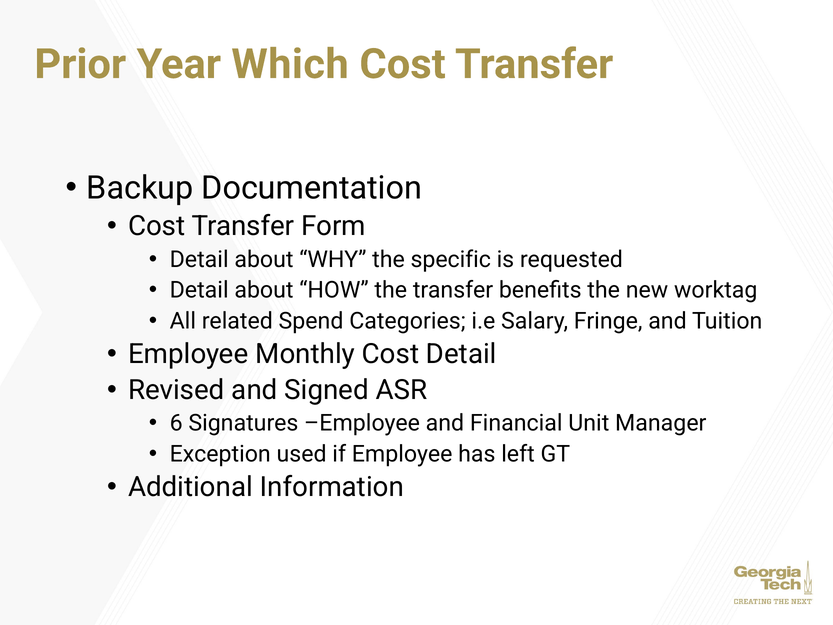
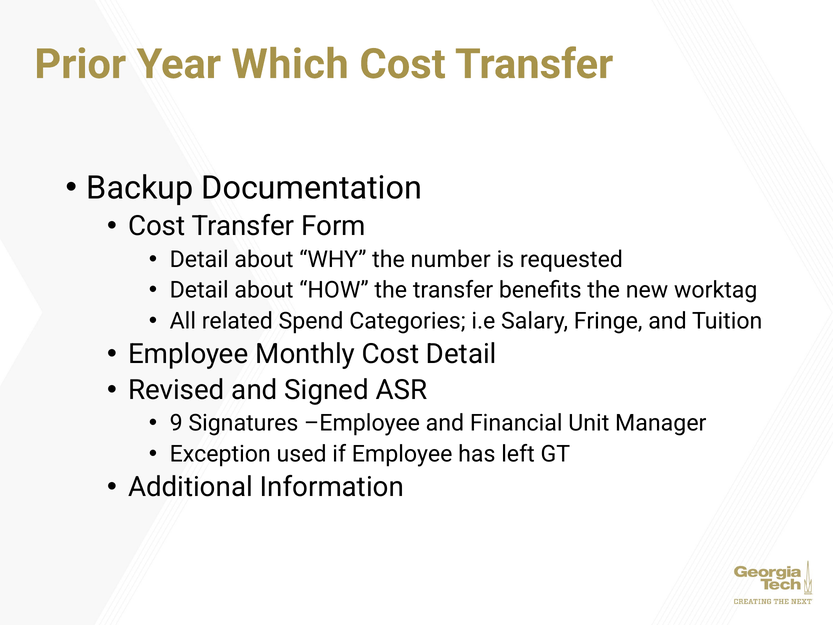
specific: specific -> number (451, 259)
6: 6 -> 9 (176, 423)
